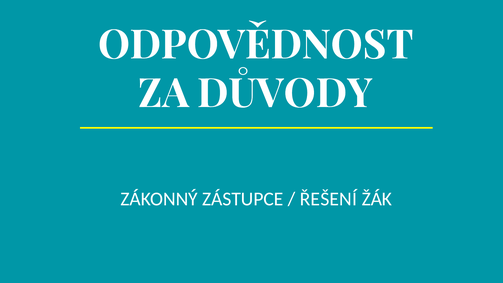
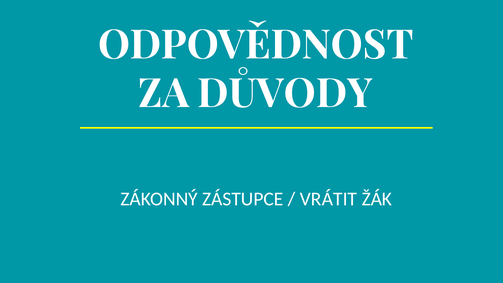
ŘEŠENÍ: ŘEŠENÍ -> VRÁTIT (329, 199)
